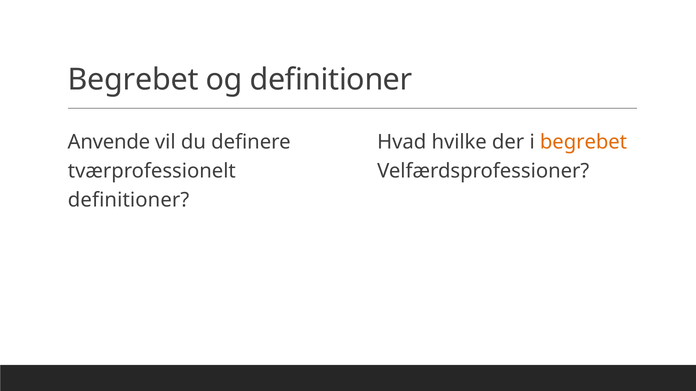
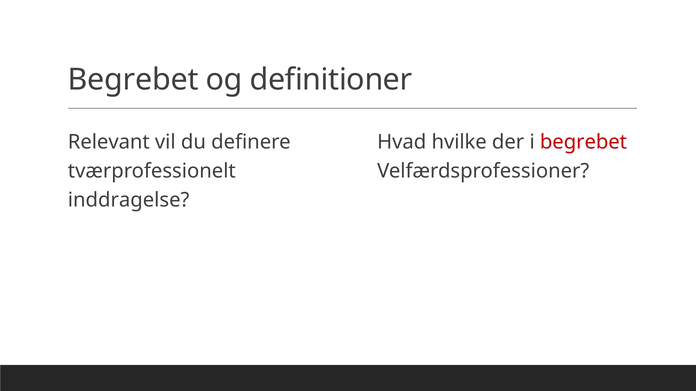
Anvende: Anvende -> Relevant (109, 142)
begrebet colour: orange -> red (583, 142)
definitioner: definitioner -> inddragelse (129, 200)
